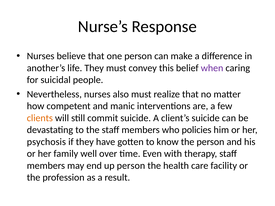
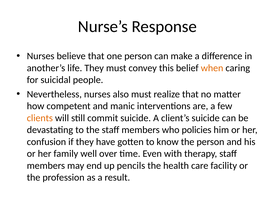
when colour: purple -> orange (212, 68)
psychosis: psychosis -> confusion (46, 142)
up person: person -> pencils (131, 166)
